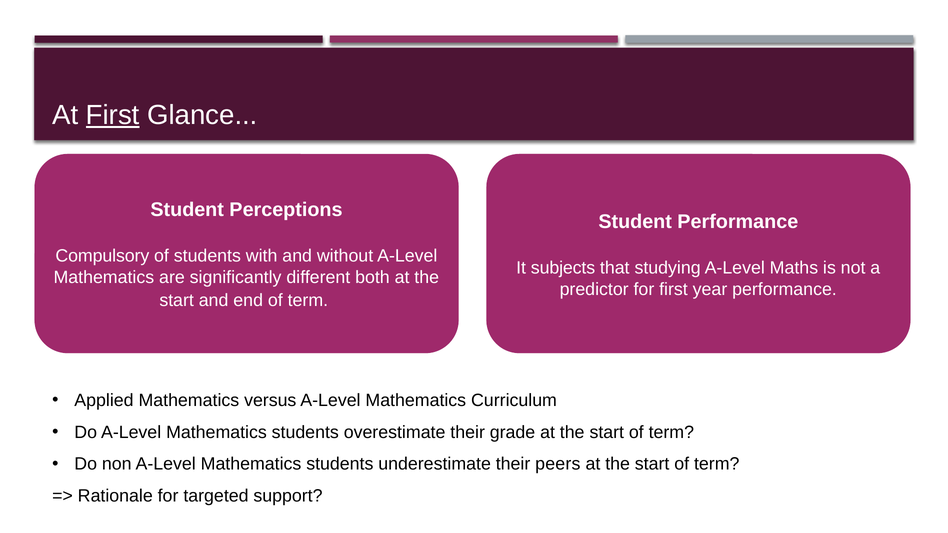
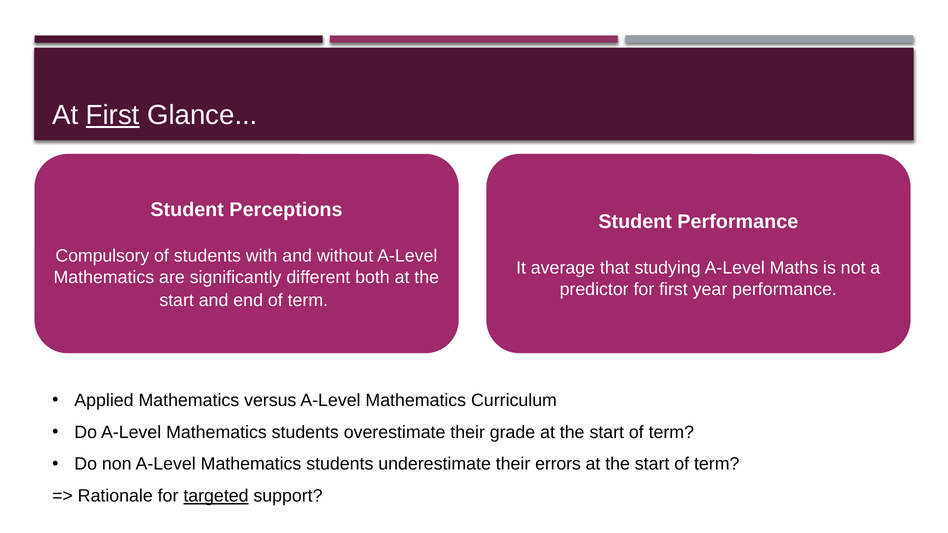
subjects: subjects -> average (563, 268)
peers: peers -> errors (558, 464)
targeted underline: none -> present (216, 496)
